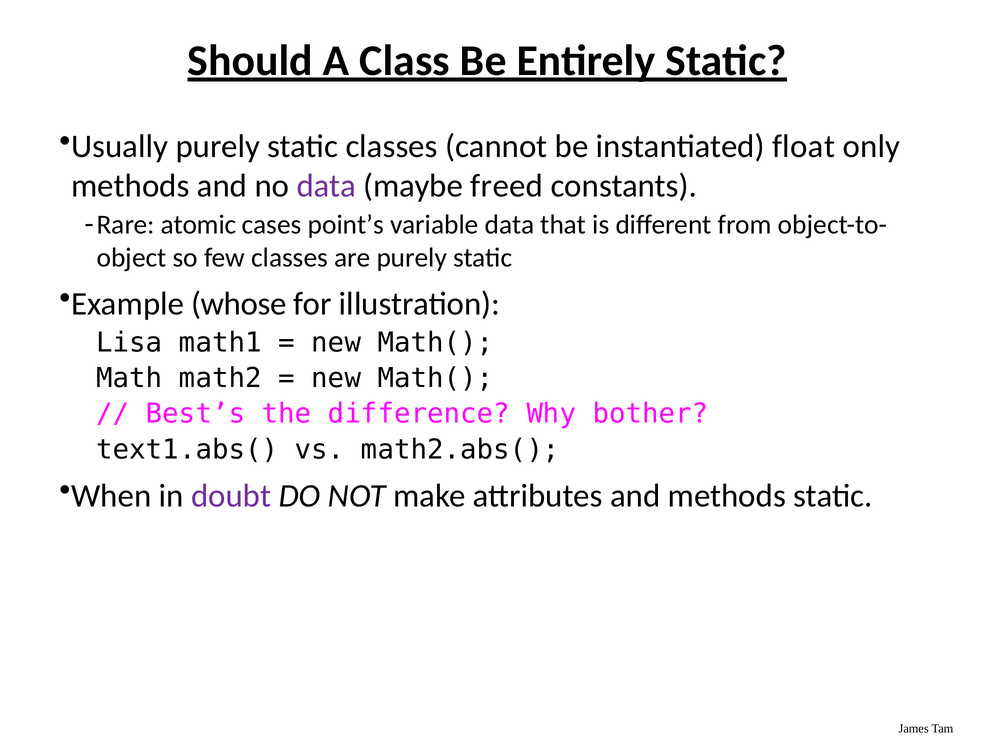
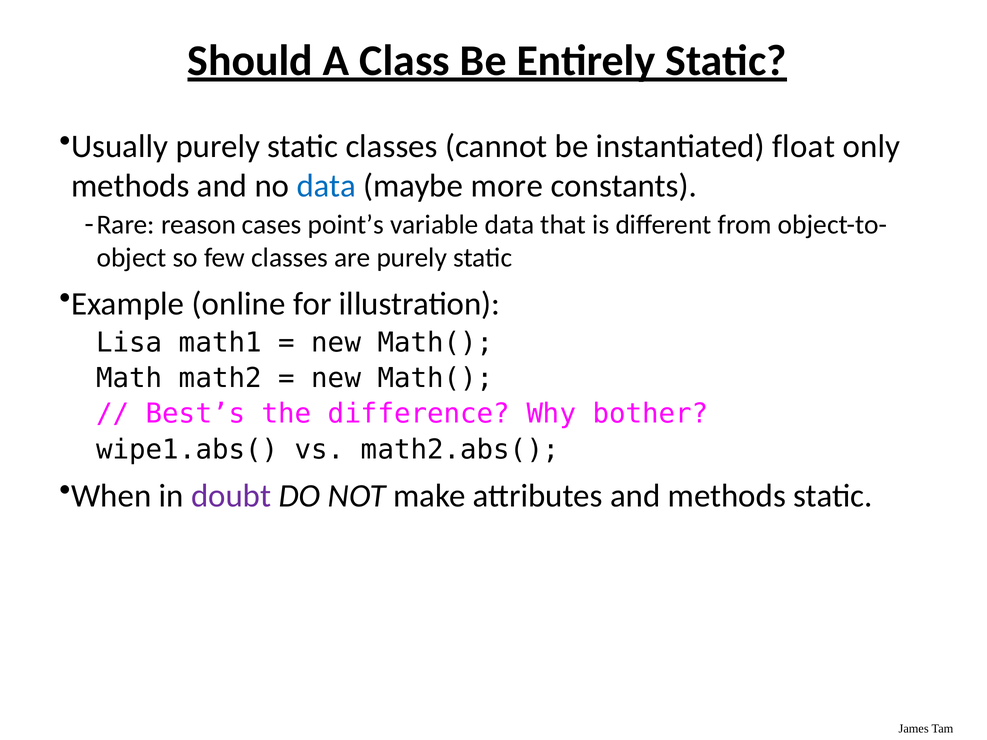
data colour: purple -> blue (326, 186)
freed: freed -> more (507, 186)
atomic: atomic -> reason (199, 225)
whose: whose -> online (239, 304)
text1.abs(: text1.abs( -> wipe1.abs( (187, 450)
